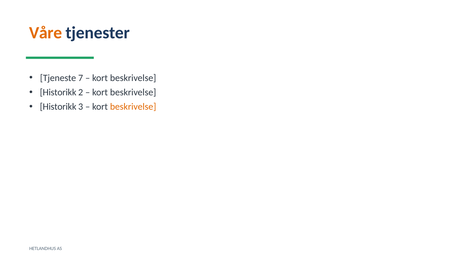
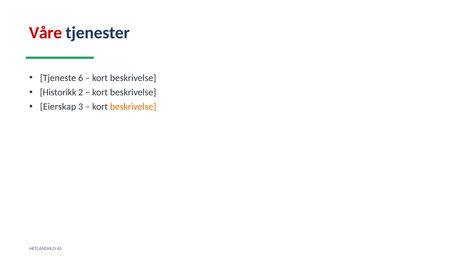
Våre colour: orange -> red (46, 33)
7: 7 -> 6 (81, 78)
Historikk: Historikk -> Eierskap (58, 107)
